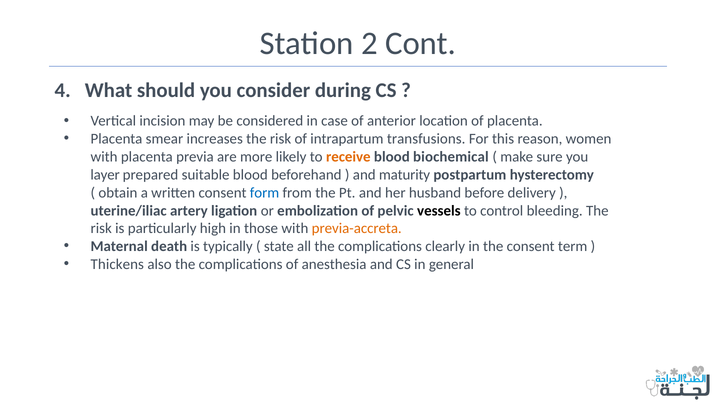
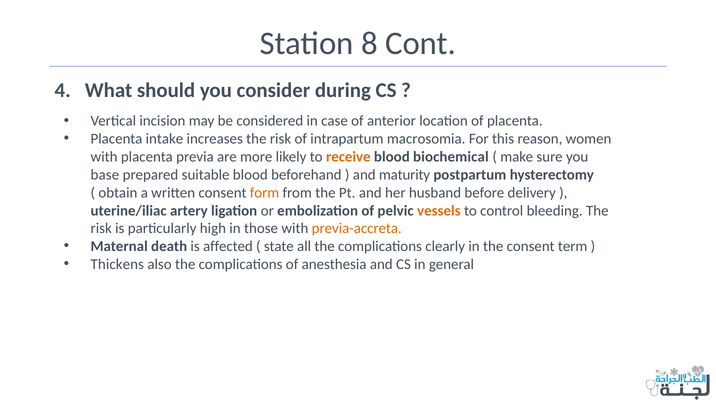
2: 2 -> 8 (369, 44)
smear: smear -> intake (164, 139)
transfusions: transfusions -> macrosomia (426, 139)
layer: layer -> base (105, 175)
form colour: blue -> orange (265, 193)
vessels colour: black -> orange (439, 210)
typically: typically -> affected (228, 246)
